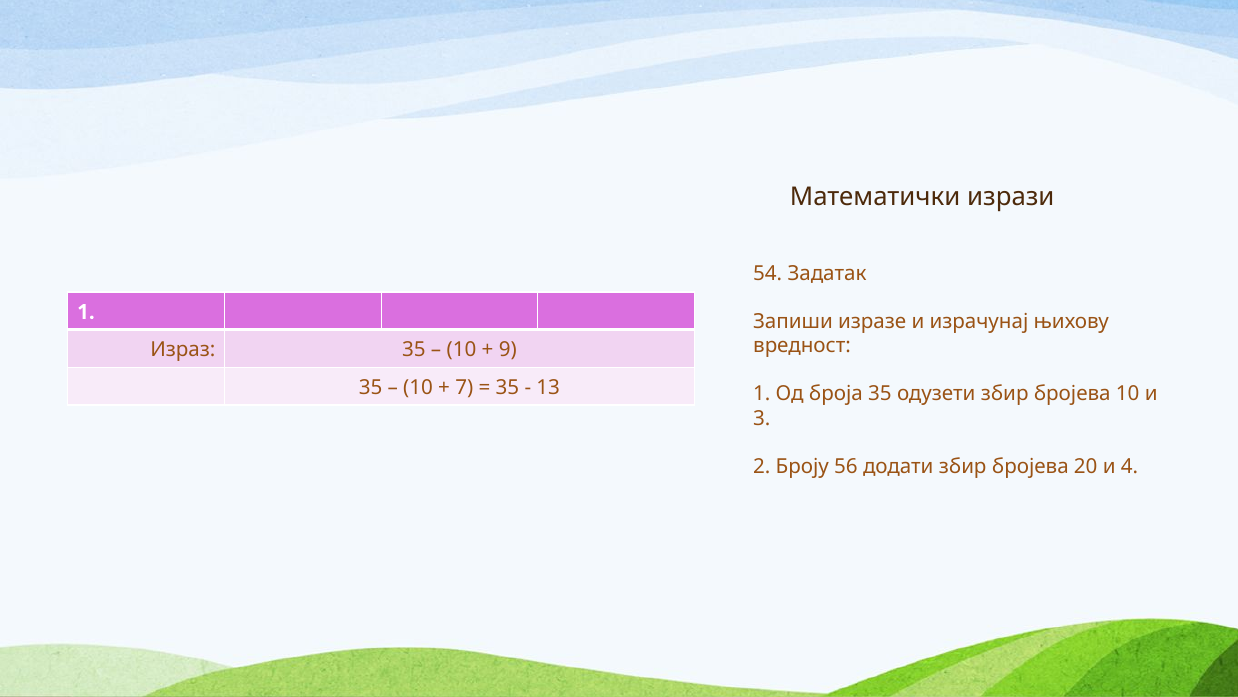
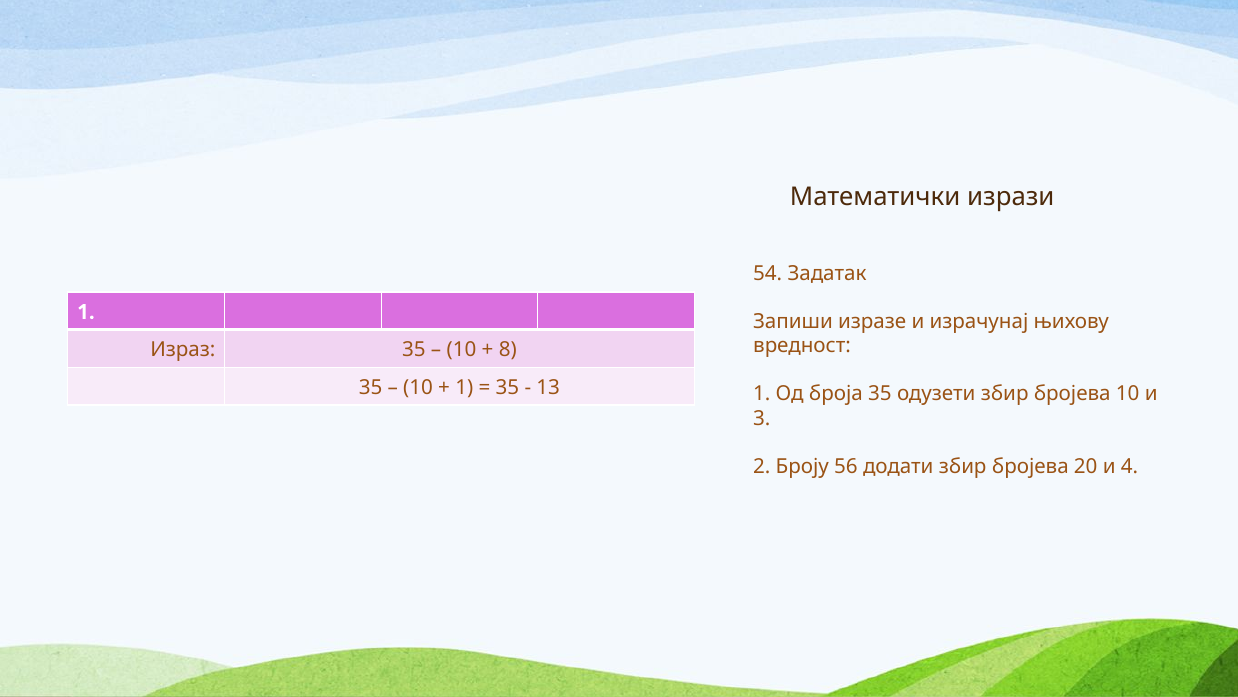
9: 9 -> 8 (508, 349)
7: 7 -> 1 (464, 387)
